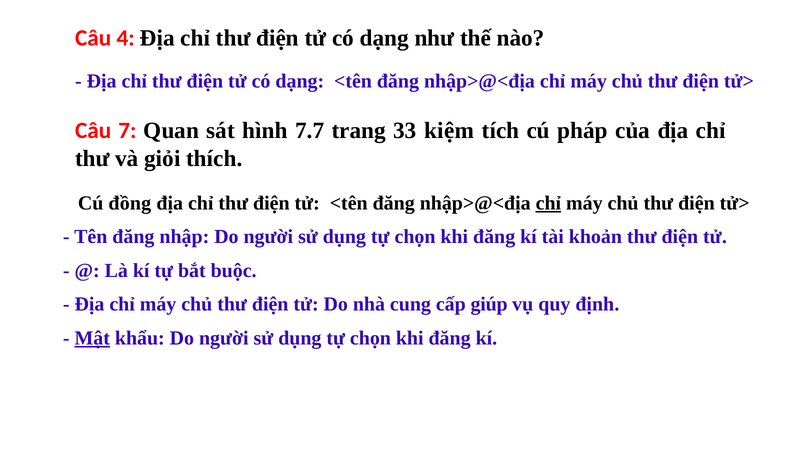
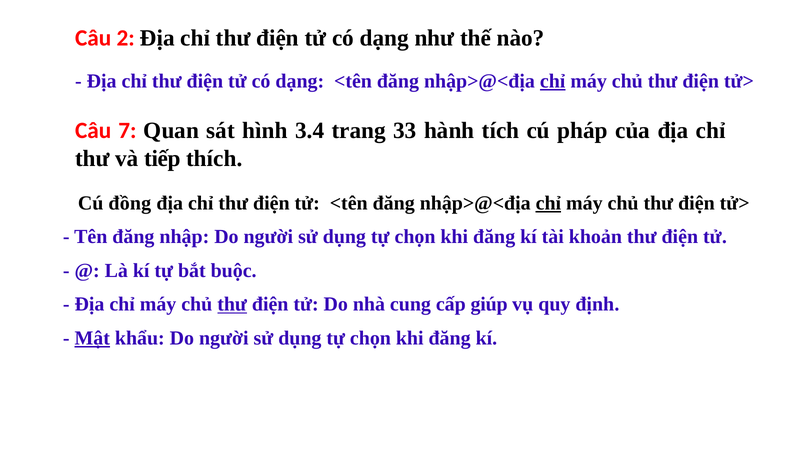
4: 4 -> 2 (126, 38)
chỉ underline: none -> present (553, 81)
7.7: 7.7 -> 3.4 (310, 130)
kiệm: kiệm -> hành (449, 130)
giỏi: giỏi -> tiếp (163, 158)
thư underline: none -> present (232, 304)
